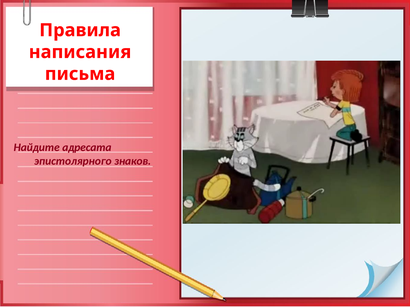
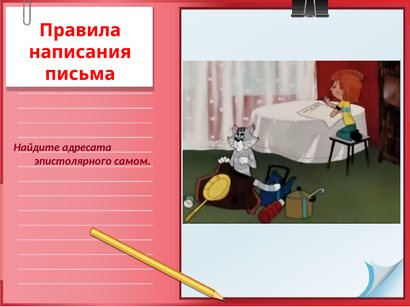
знаков: знаков -> самом (133, 161)
